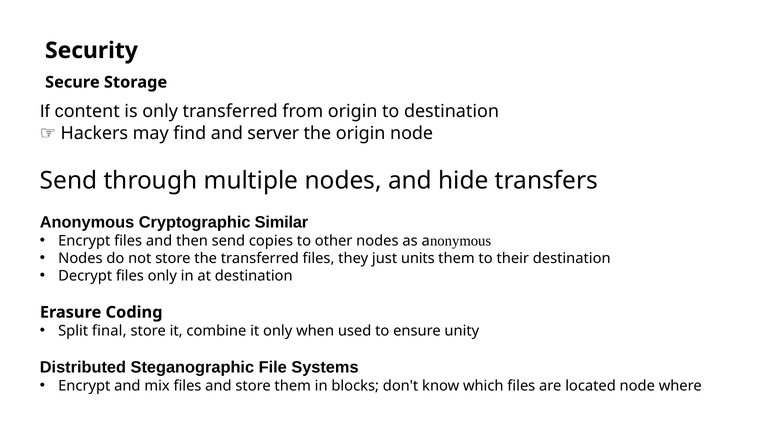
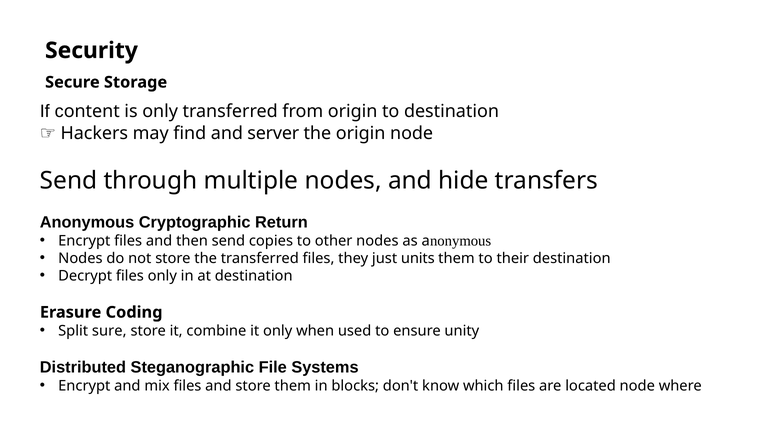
Similar: Similar -> Return (281, 222)
final: final -> sure (109, 331)
